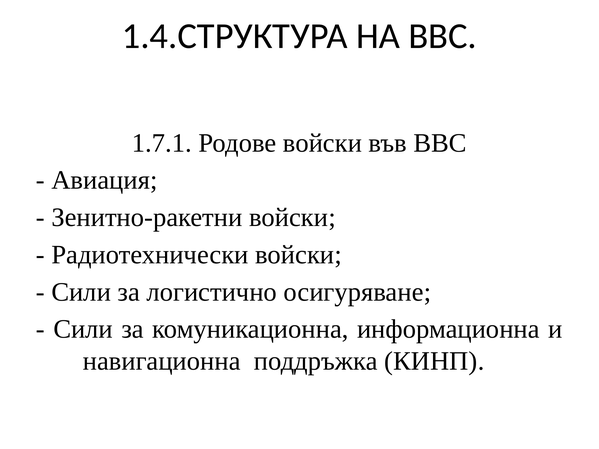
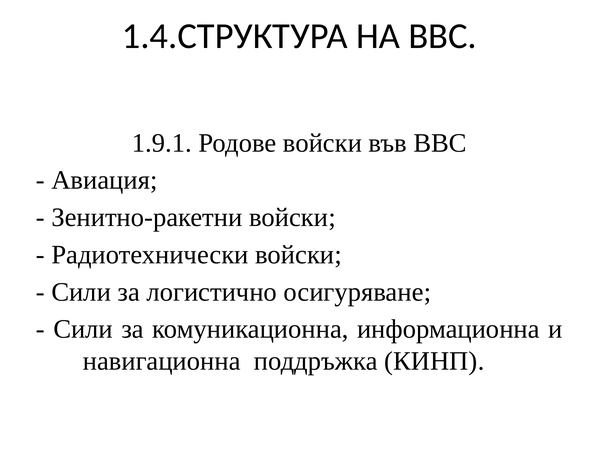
1.7.1: 1.7.1 -> 1.9.1 (162, 143)
